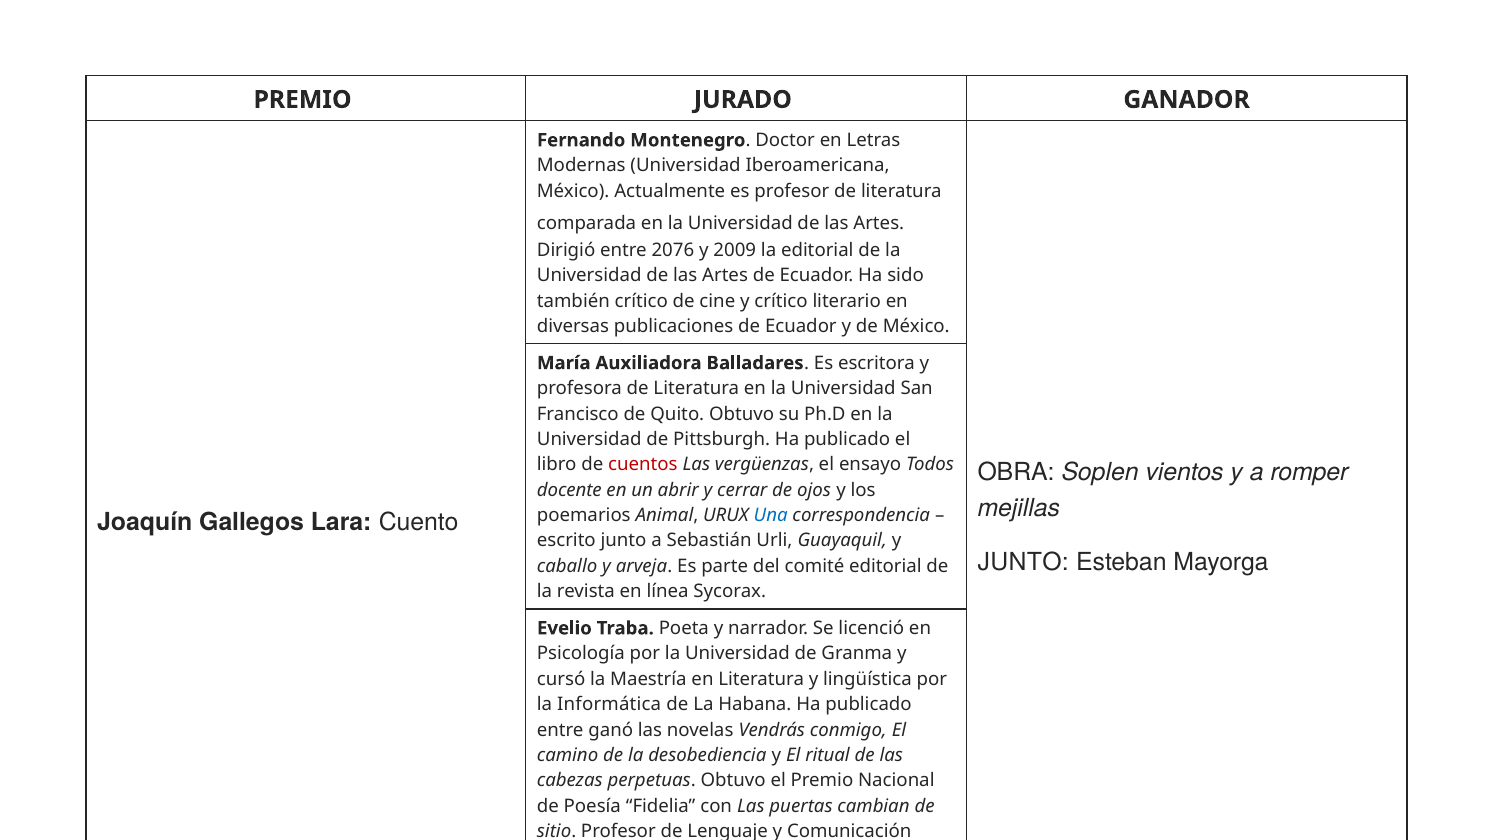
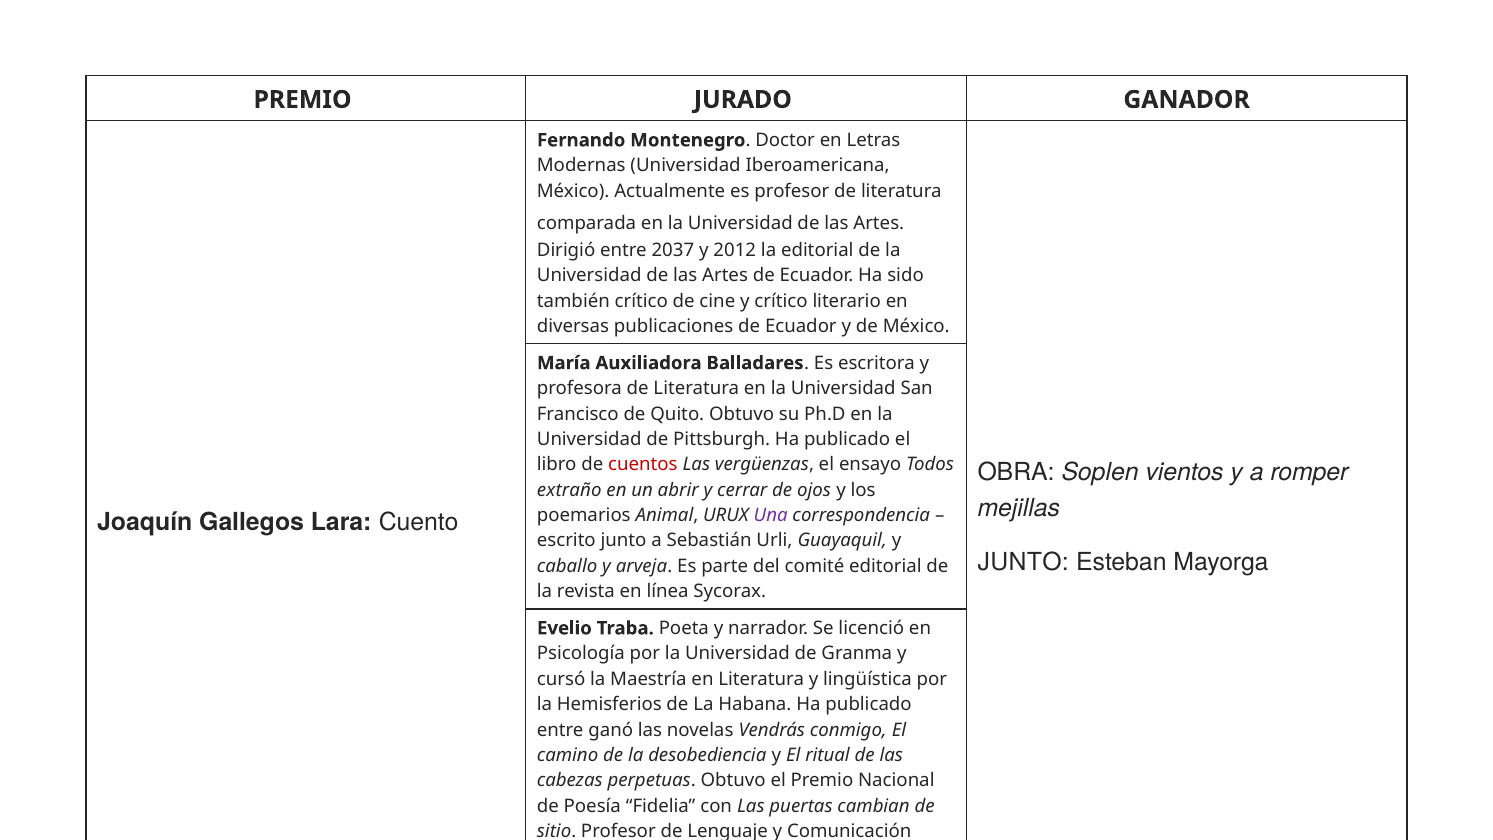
2076: 2076 -> 2037 (673, 250)
2009: 2009 -> 2012 (735, 250)
docente: docente -> extraño (569, 490)
Una colour: blue -> purple (771, 515)
Informática: Informática -> Hemisferios (609, 704)
